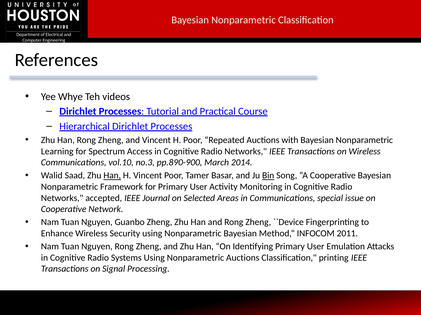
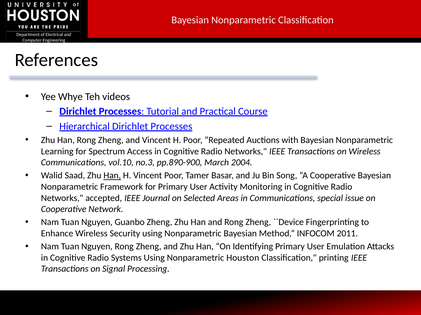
2014: 2014 -> 2004 (242, 163)
Bin underline: present -> none (268, 176)
Nonparametric Auctions: Auctions -> Houston (243, 258)
